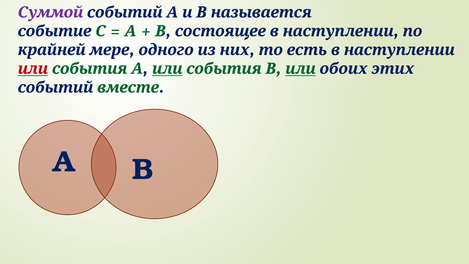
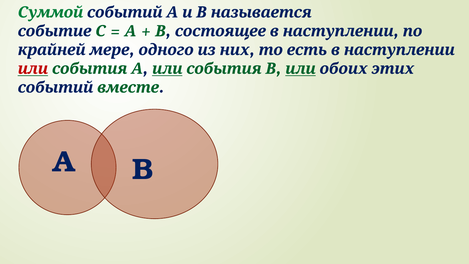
Суммой colour: purple -> green (51, 12)
